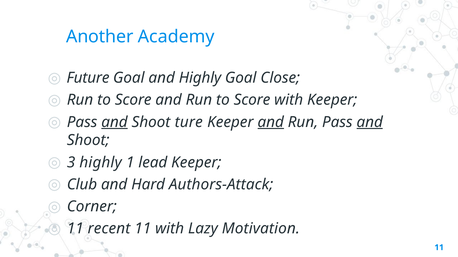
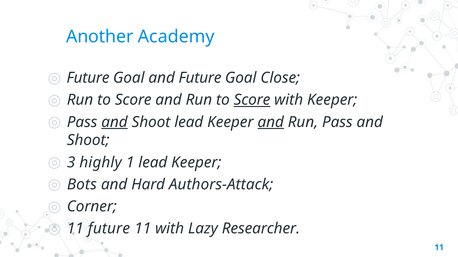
and Highly: Highly -> Future (200, 78)
Score underline: none -> present (252, 100)
Shoot ture: ture -> lead (189, 122)
and underline: present -> none (370, 122)
Club: Club -> Bots (82, 185)
11 recent: recent -> future (109, 229)
Motivation: Motivation -> Researcher (261, 229)
